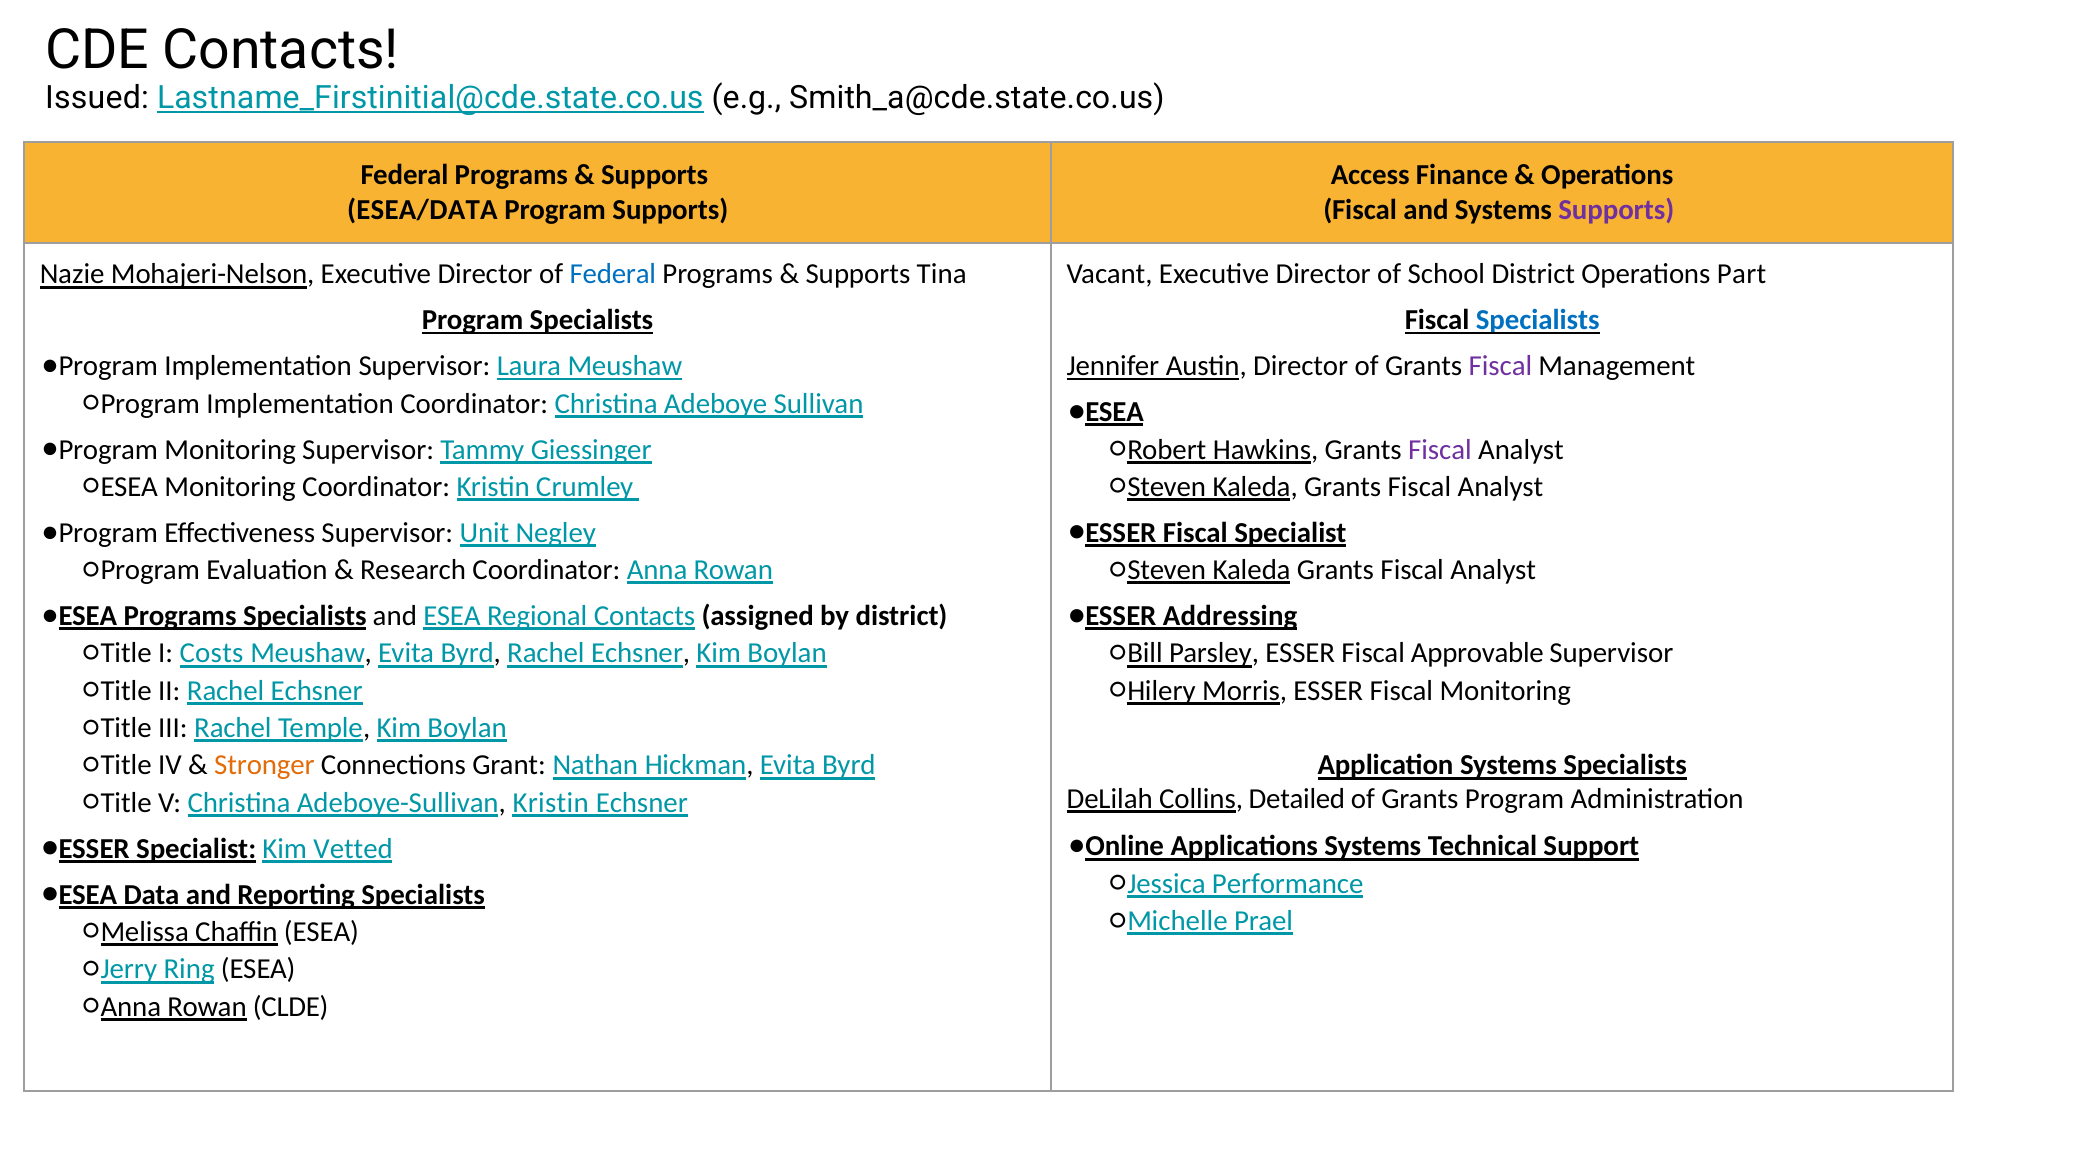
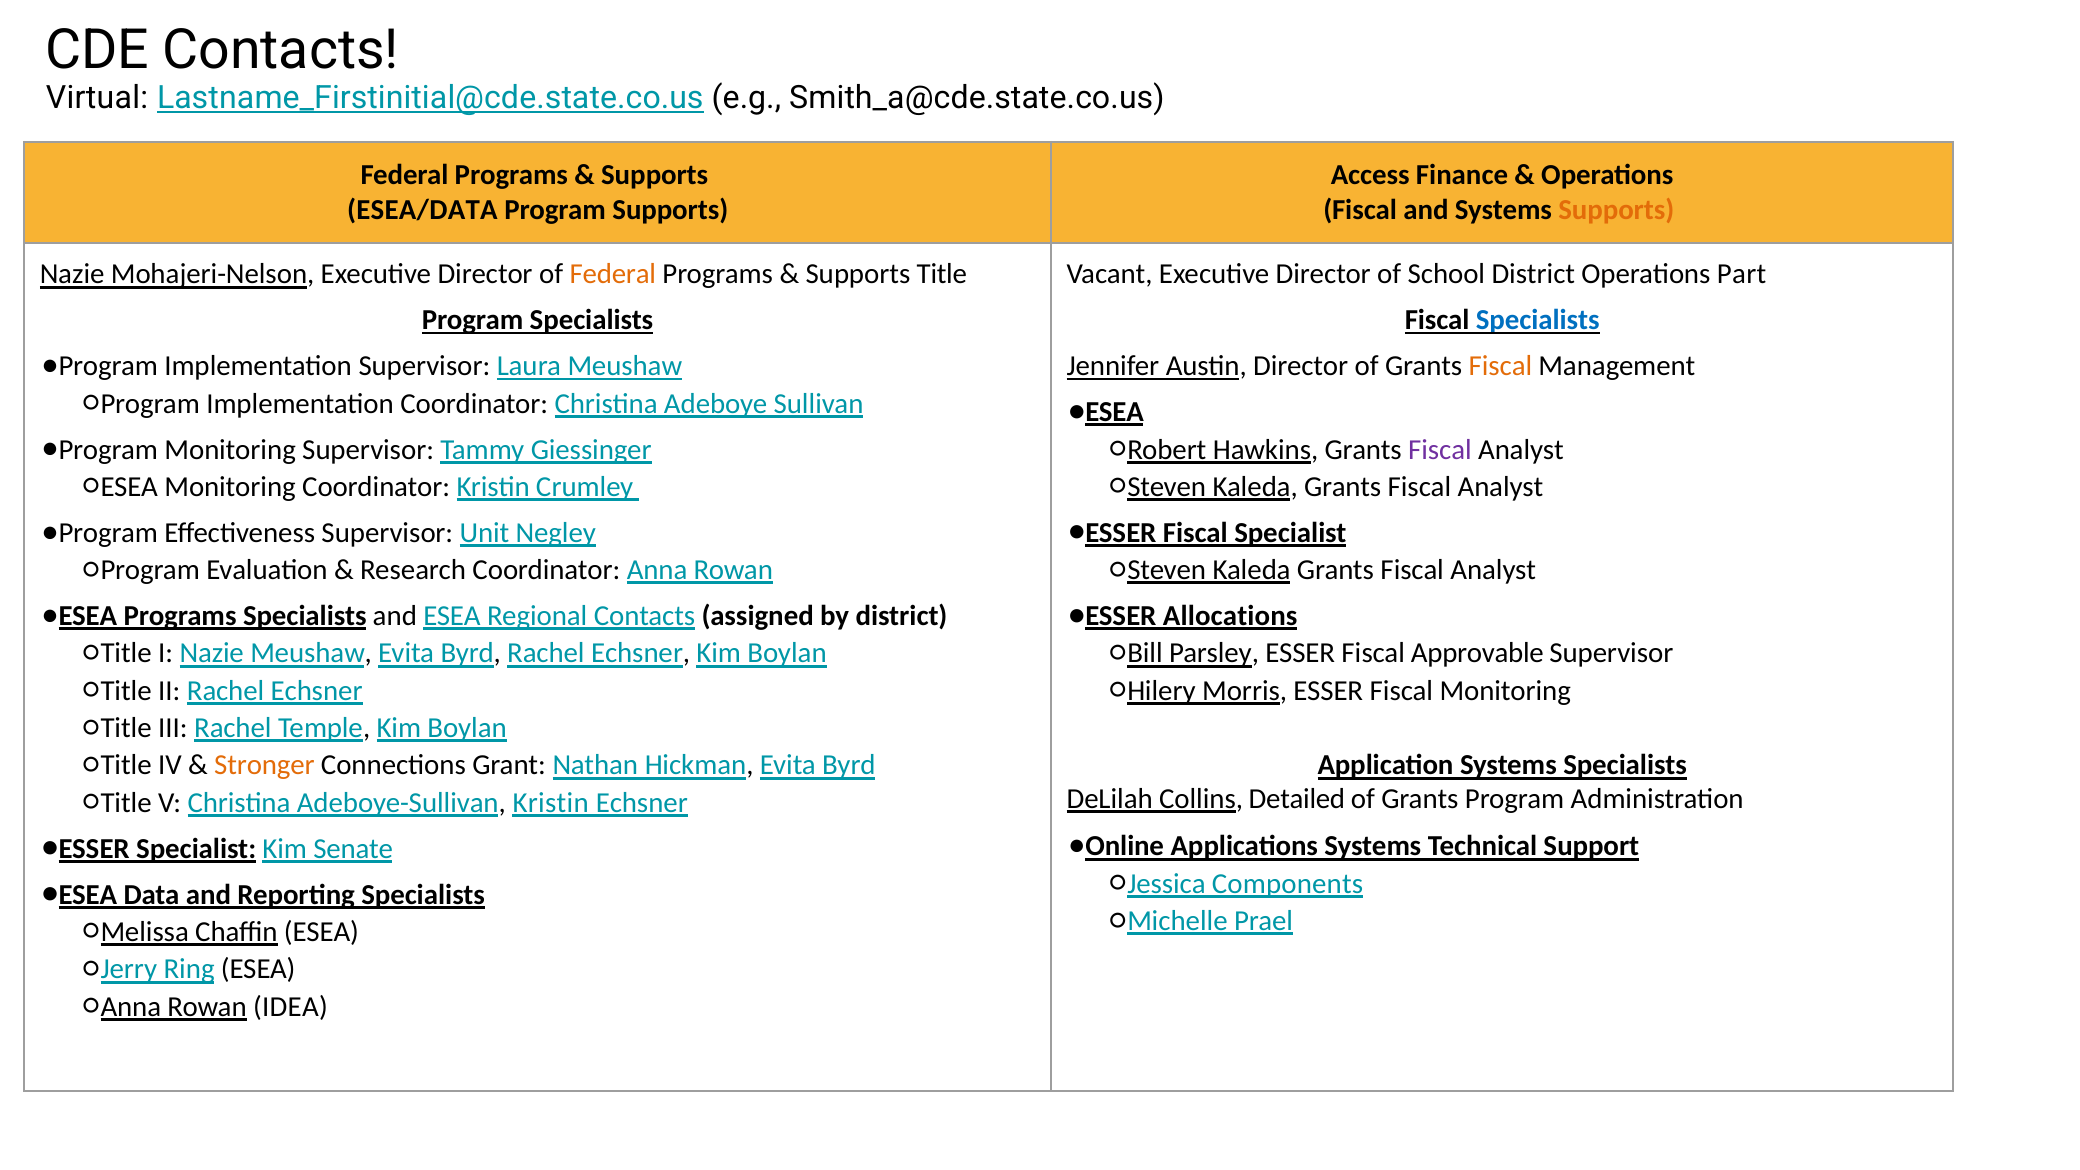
Issued: Issued -> Virtual (97, 98)
Supports colour: purple -> orange (1616, 210)
Federal colour: blue -> orange (613, 274)
Tina: Tina -> Title (942, 274)
Fiscal colour: purple -> orange (1500, 366)
Addressing: Addressing -> Allocations (1230, 616)
I Costs: Costs -> Nazie (212, 653)
Vetted: Vetted -> Senate (353, 849)
Performance: Performance -> Components (1288, 884)
CLDE: CLDE -> IDEA (290, 1007)
